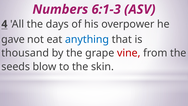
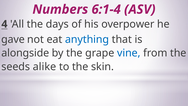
6:1-3: 6:1-3 -> 6:1-4 (106, 9)
thousand: thousand -> alongside (25, 53)
vine colour: red -> blue (129, 53)
blow: blow -> alike (44, 67)
